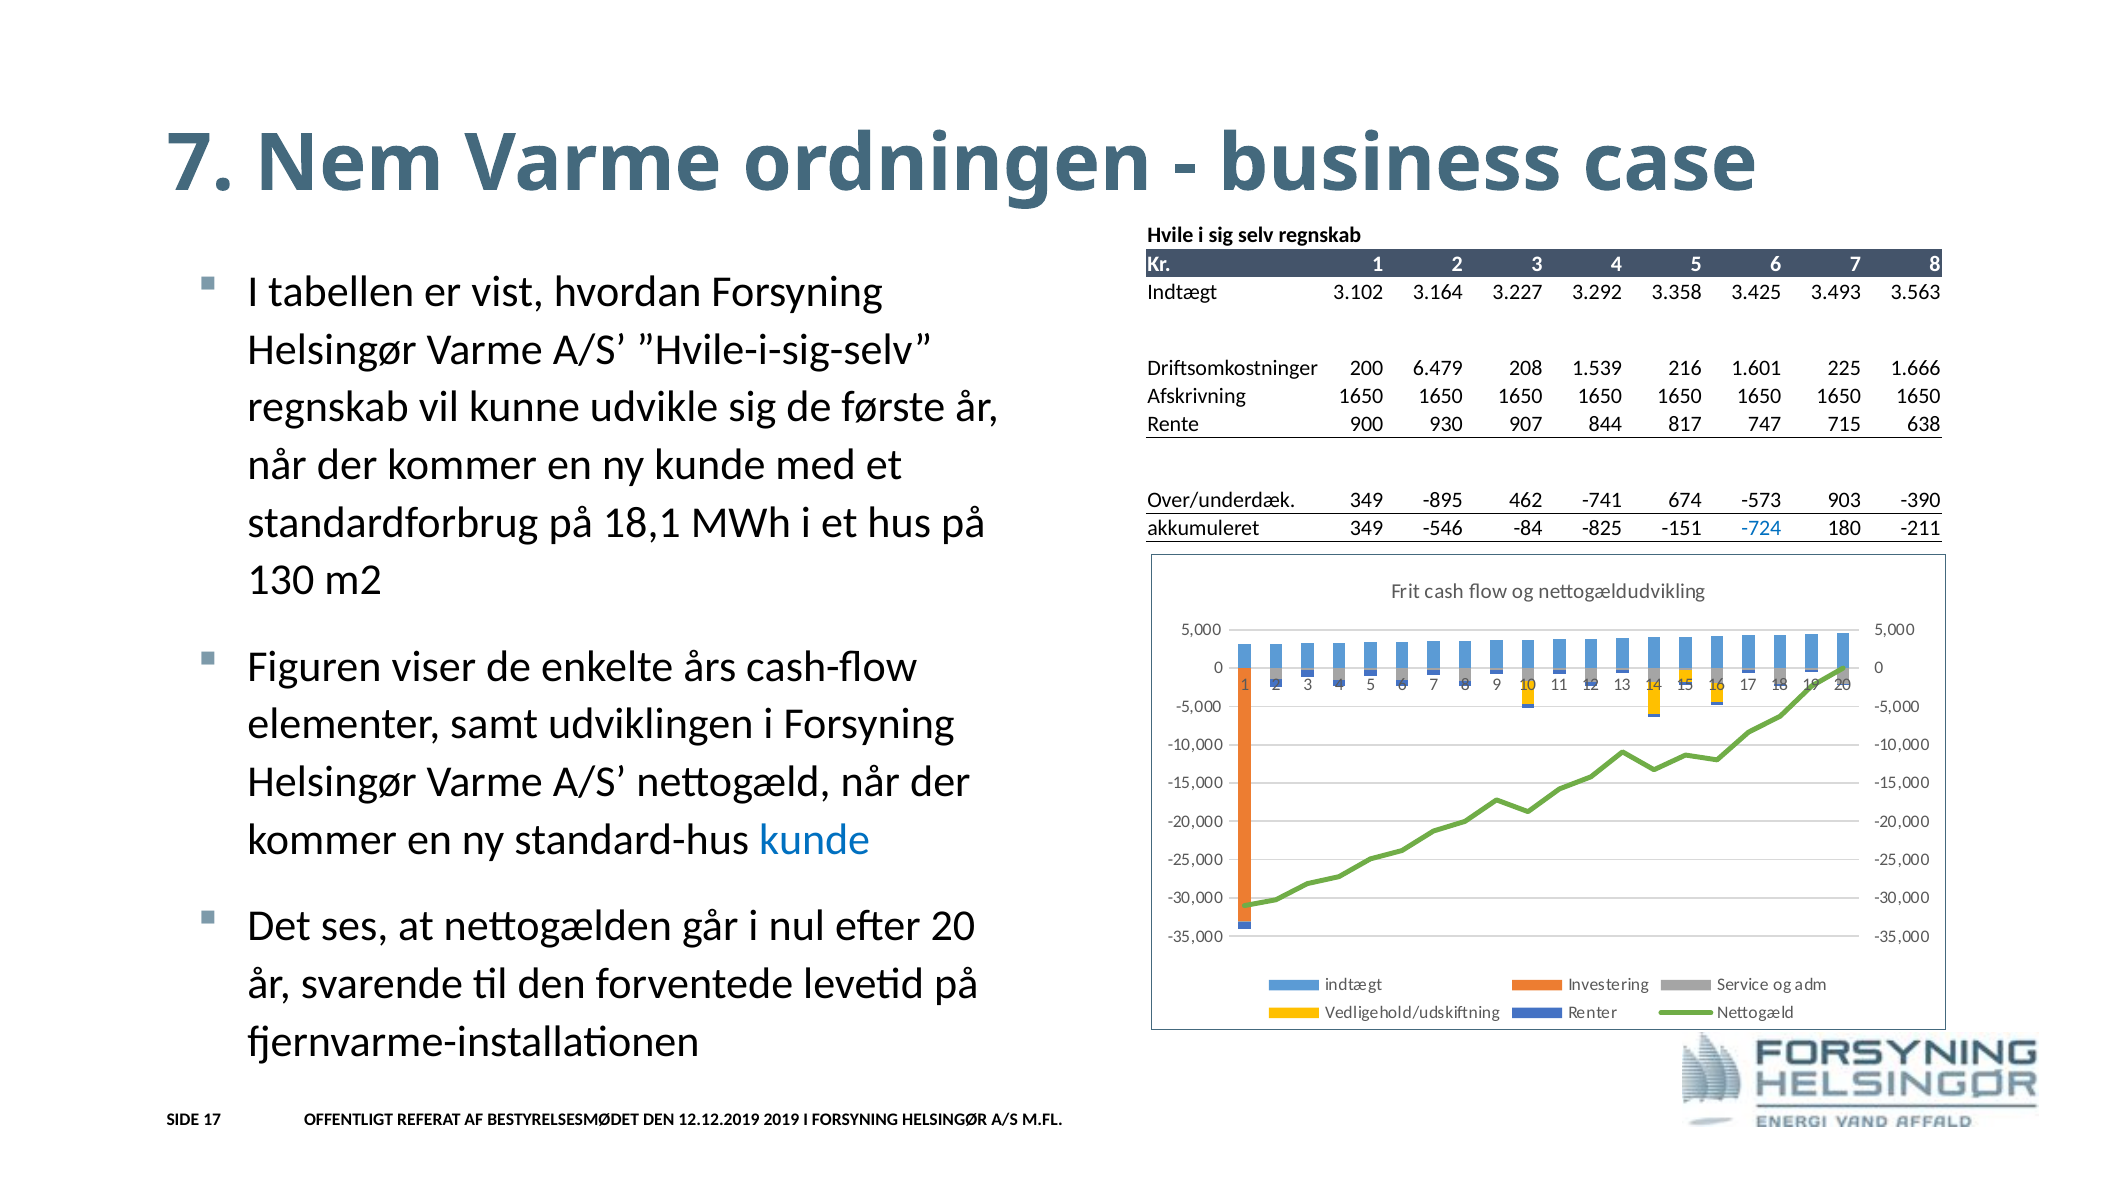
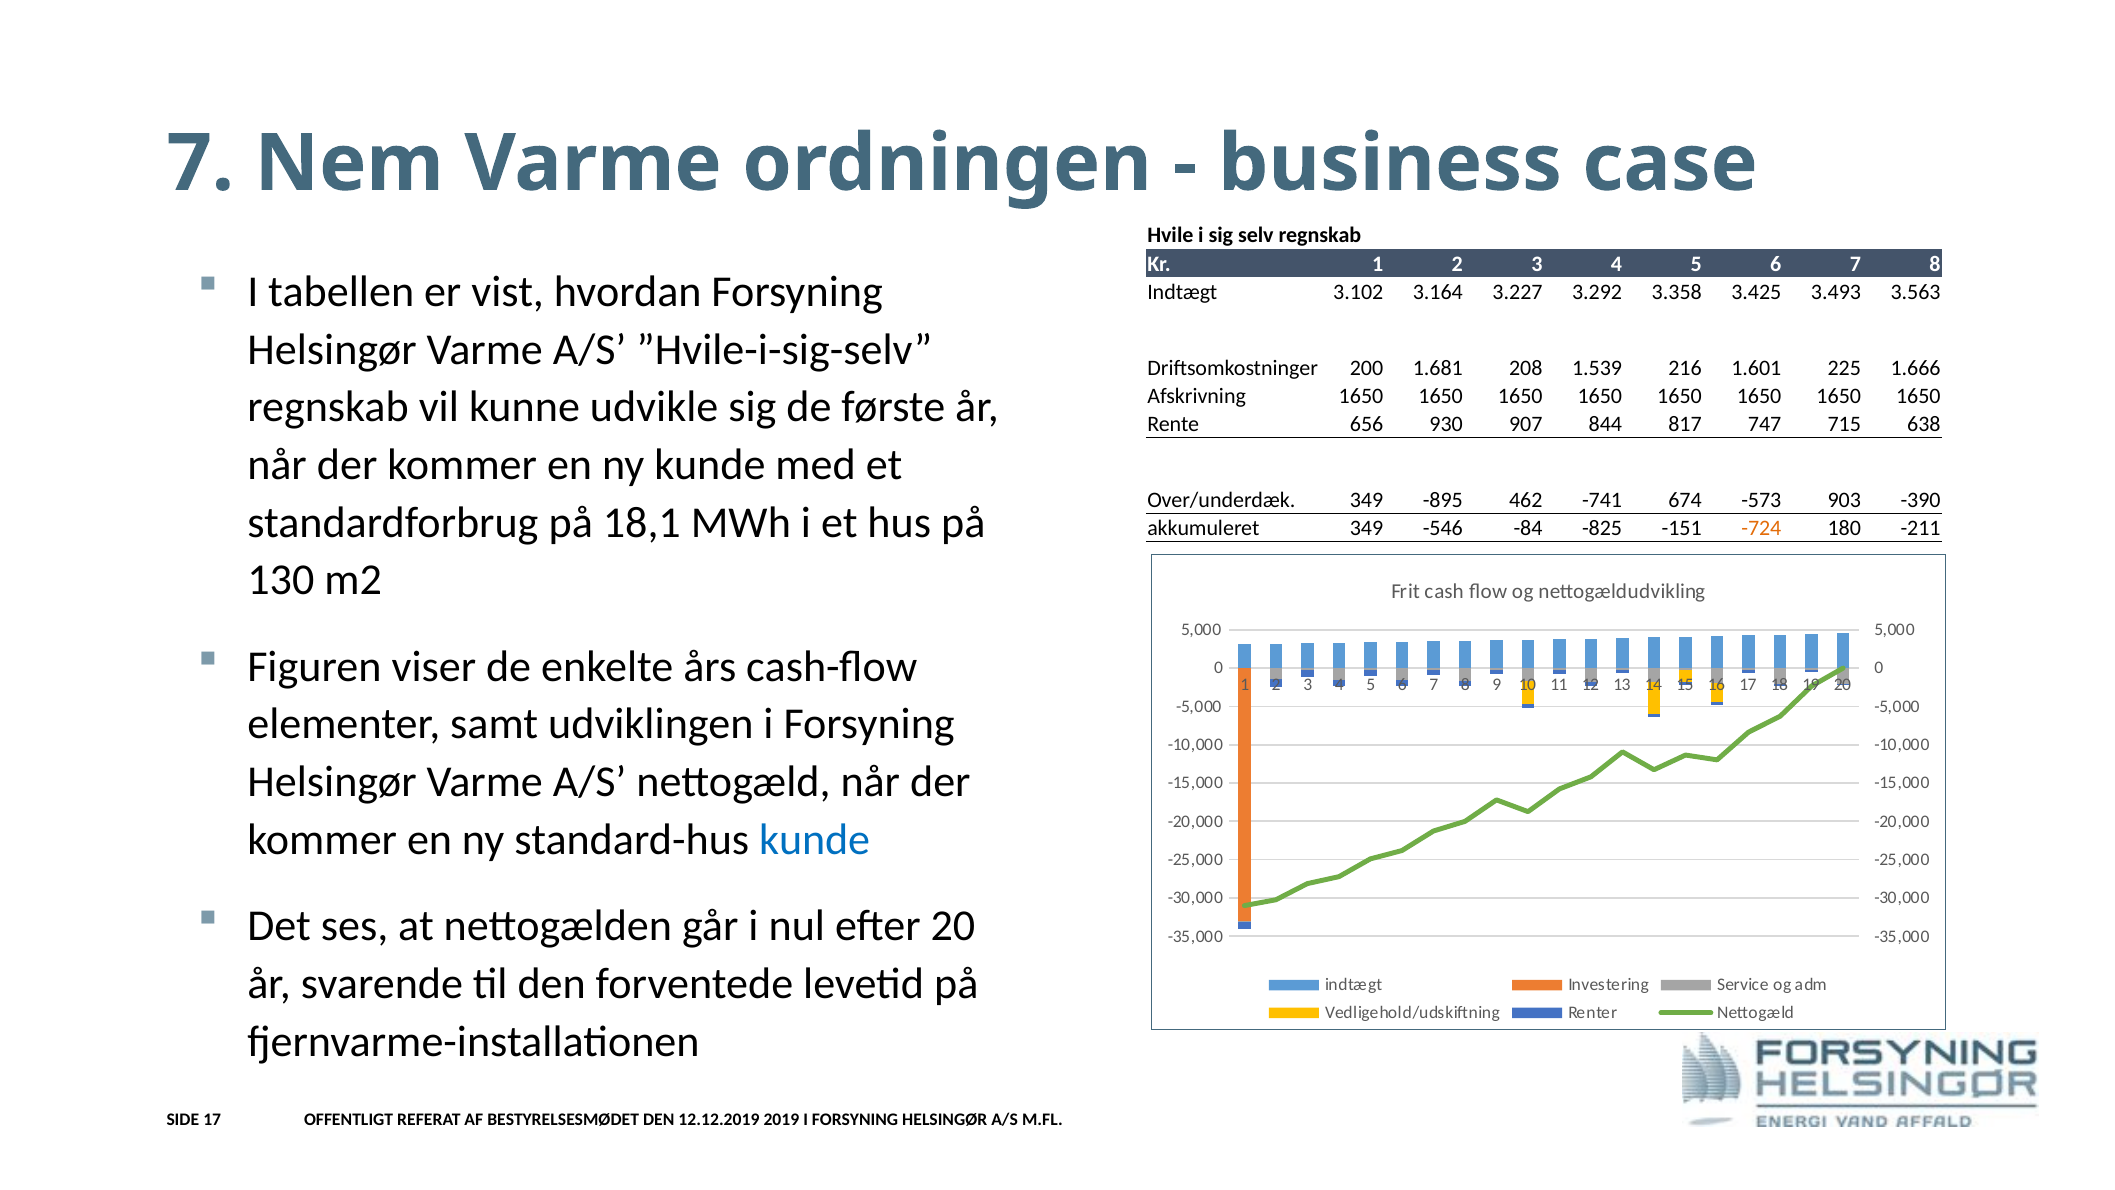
6.479: 6.479 -> 1.681 (1438, 368)
900: 900 -> 656 (1367, 425)
-724 colour: blue -> orange (1761, 528)
